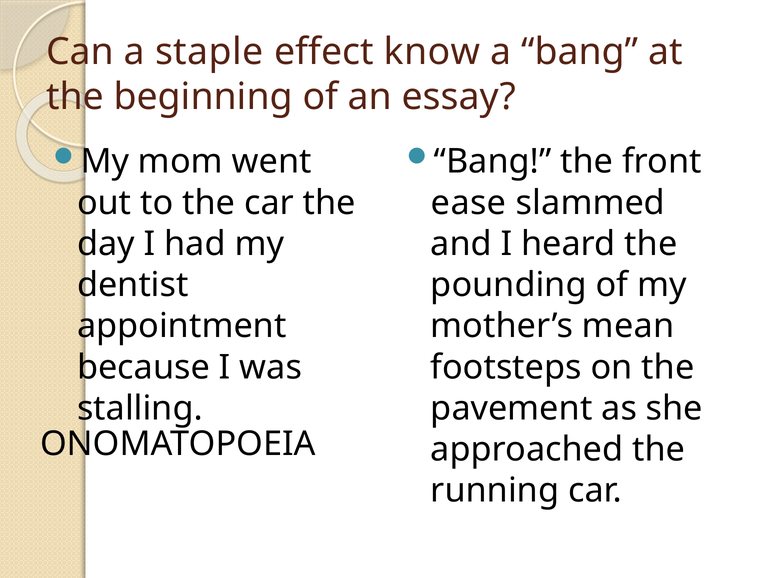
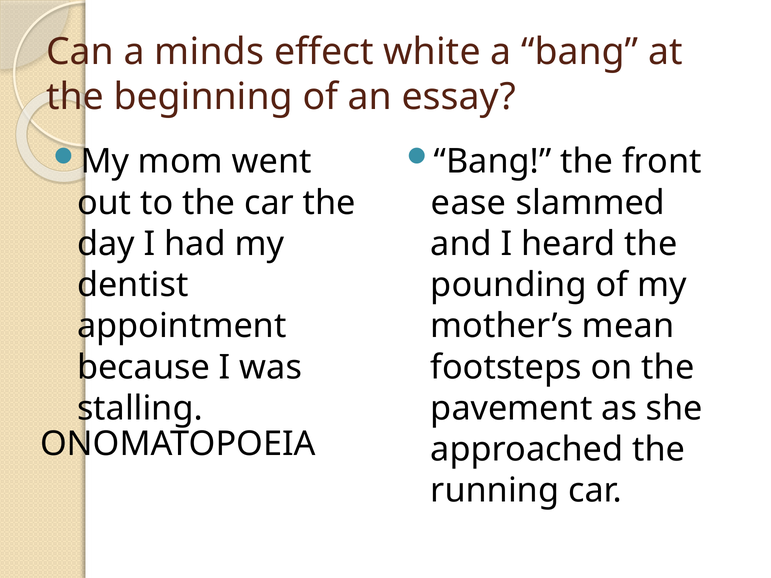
staple: staple -> minds (209, 52)
know: know -> white (432, 52)
